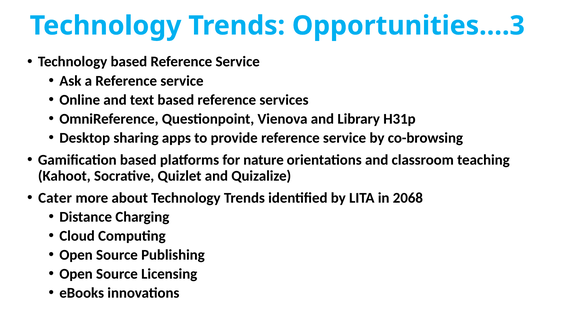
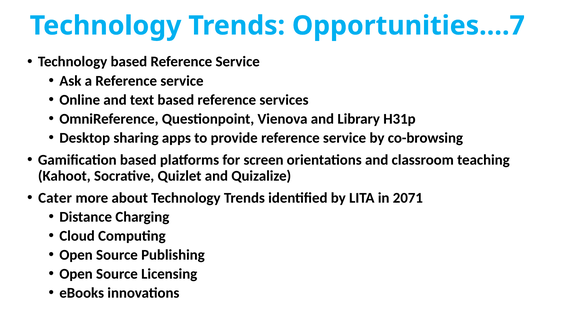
Opportunities….3: Opportunities….3 -> Opportunities….7 (408, 26)
nature: nature -> screen (264, 160)
2068: 2068 -> 2071 (408, 198)
